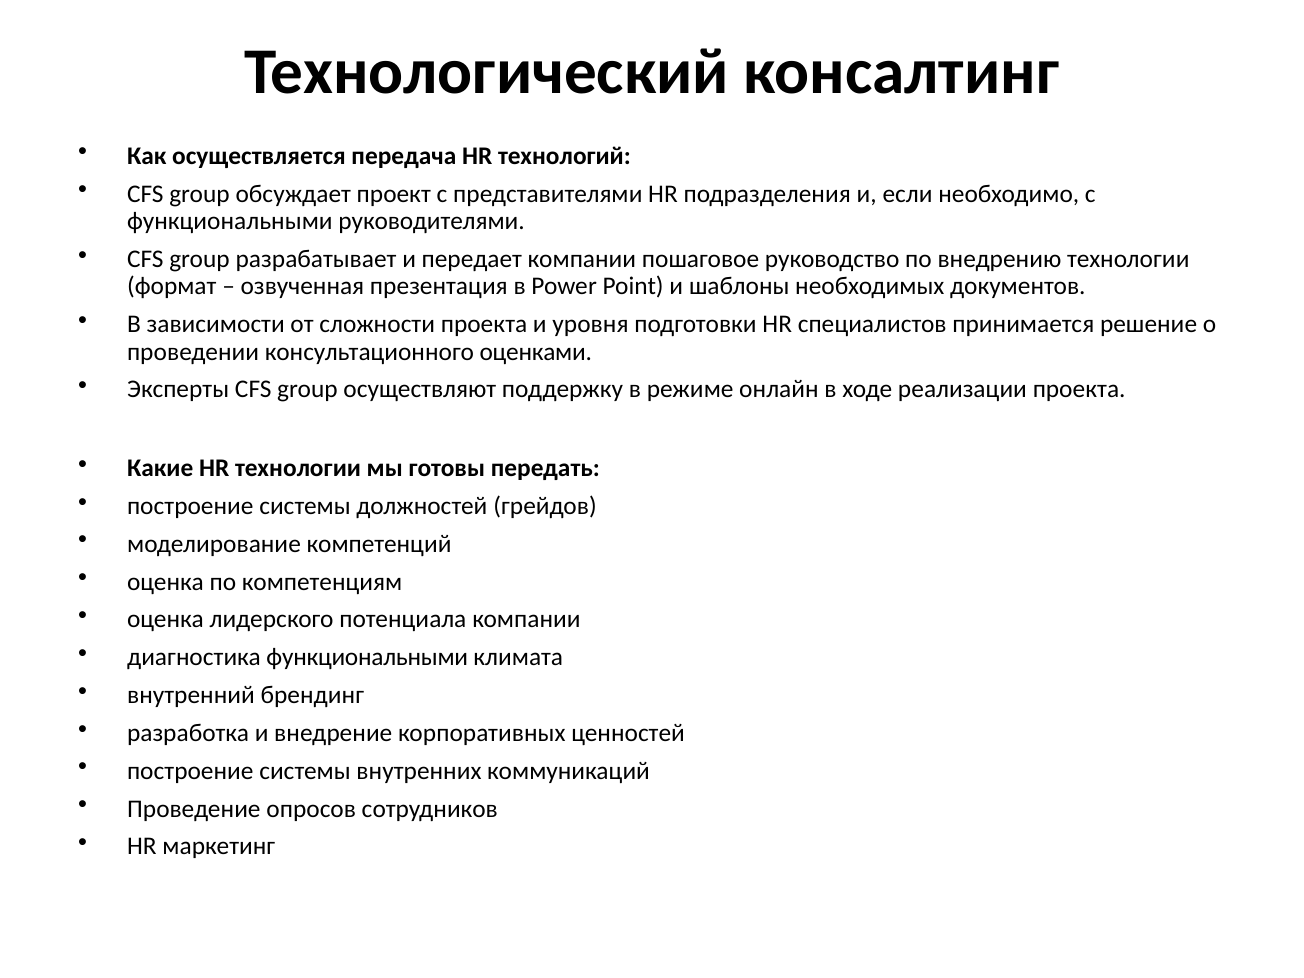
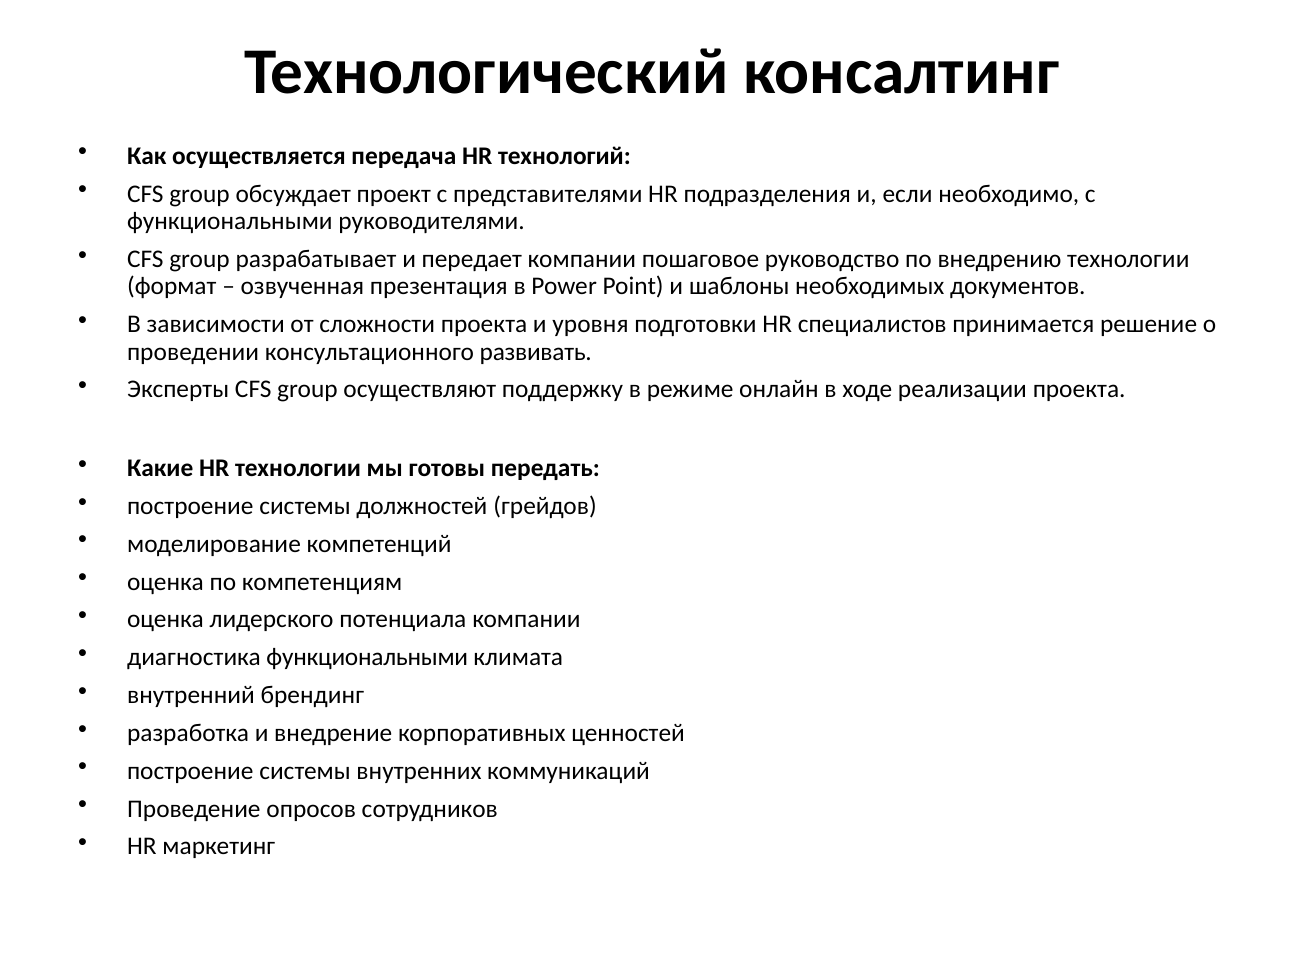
оценками: оценками -> развивать (536, 352)
